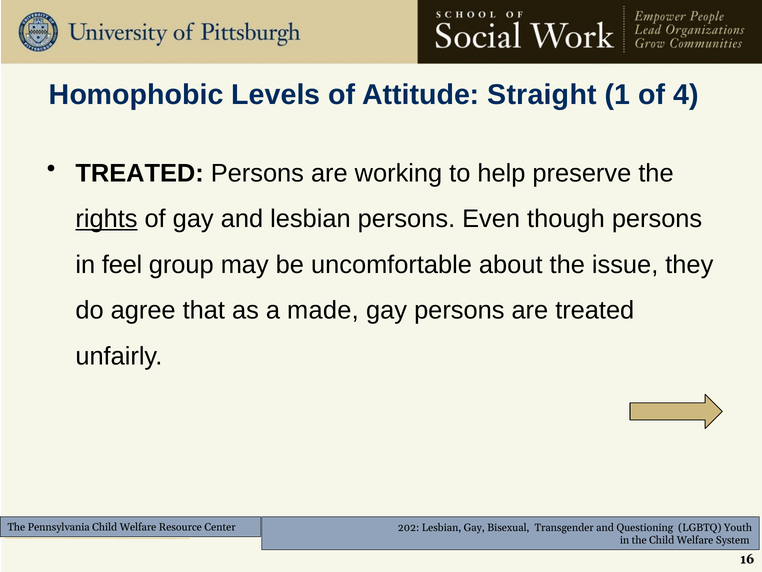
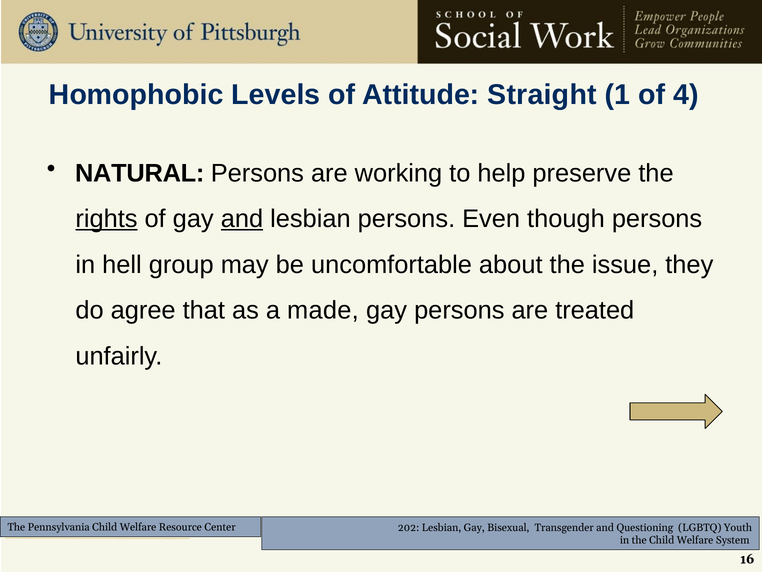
TREATED: TREATED -> NATURAL (140, 173)
and underline: none -> present (242, 219)
feel: feel -> hell (122, 265)
